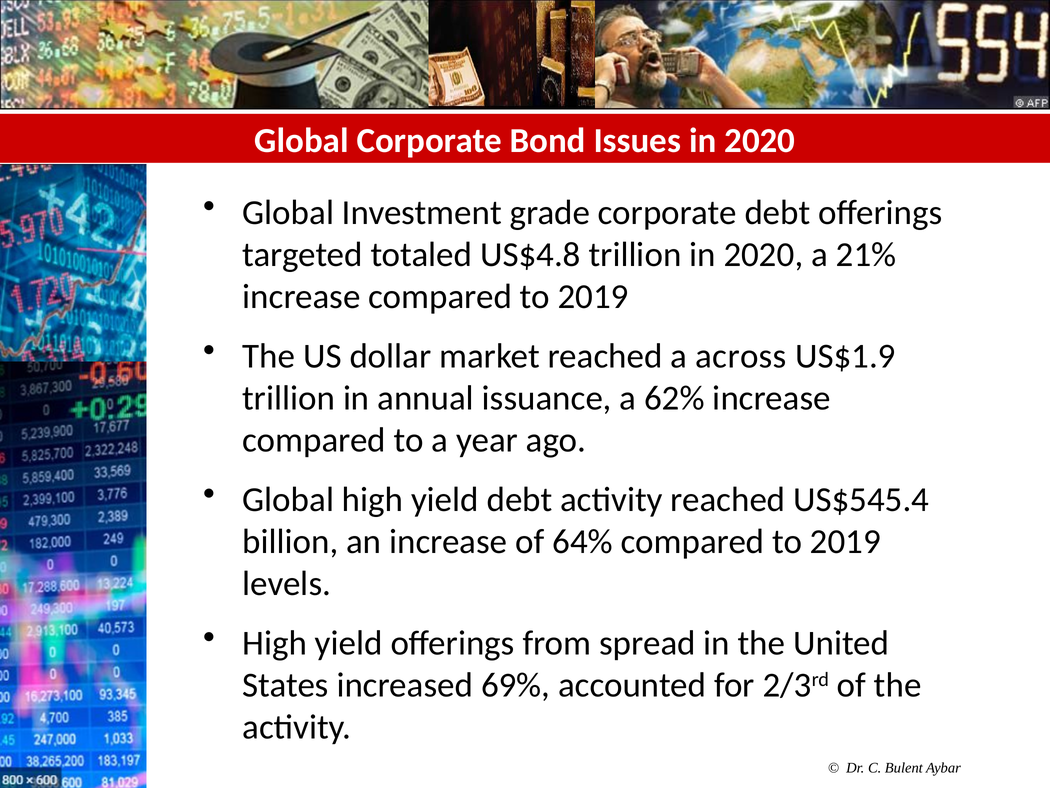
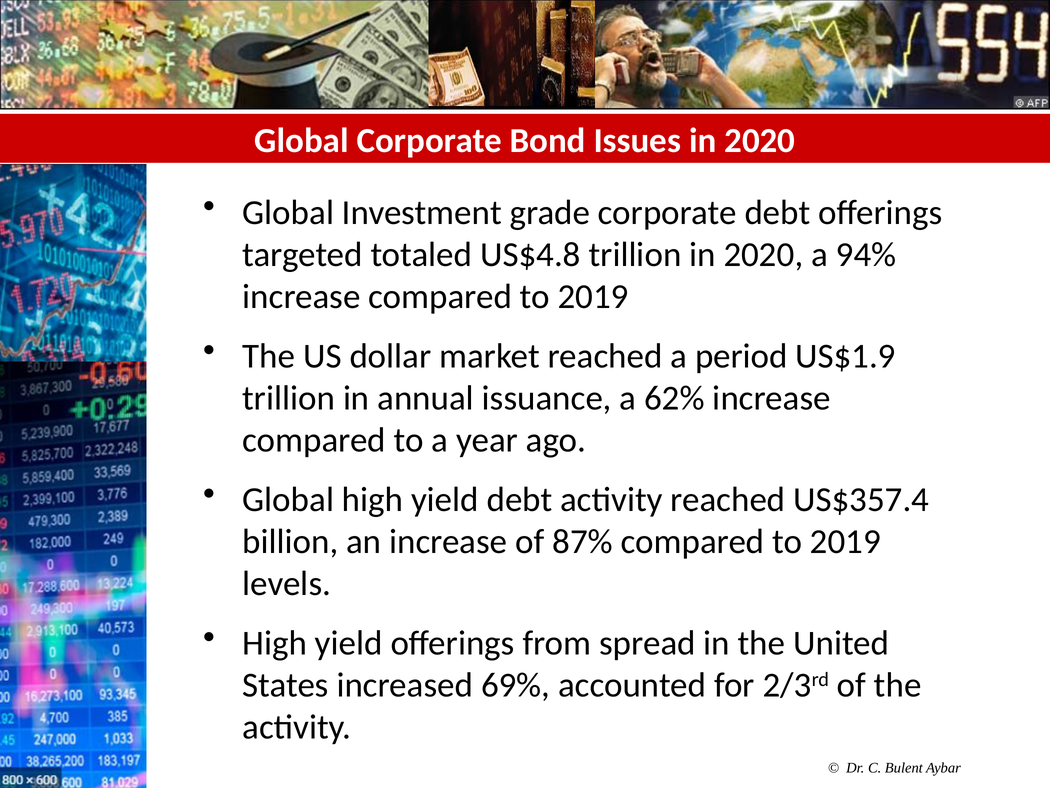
21%: 21% -> 94% (866, 254)
across: across -> period (741, 356)
US$545.4: US$545.4 -> US$357.4 (861, 499)
64%: 64% -> 87% (583, 541)
